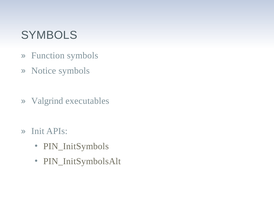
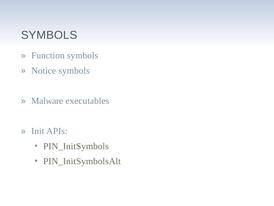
Valgrind: Valgrind -> Malware (47, 101)
